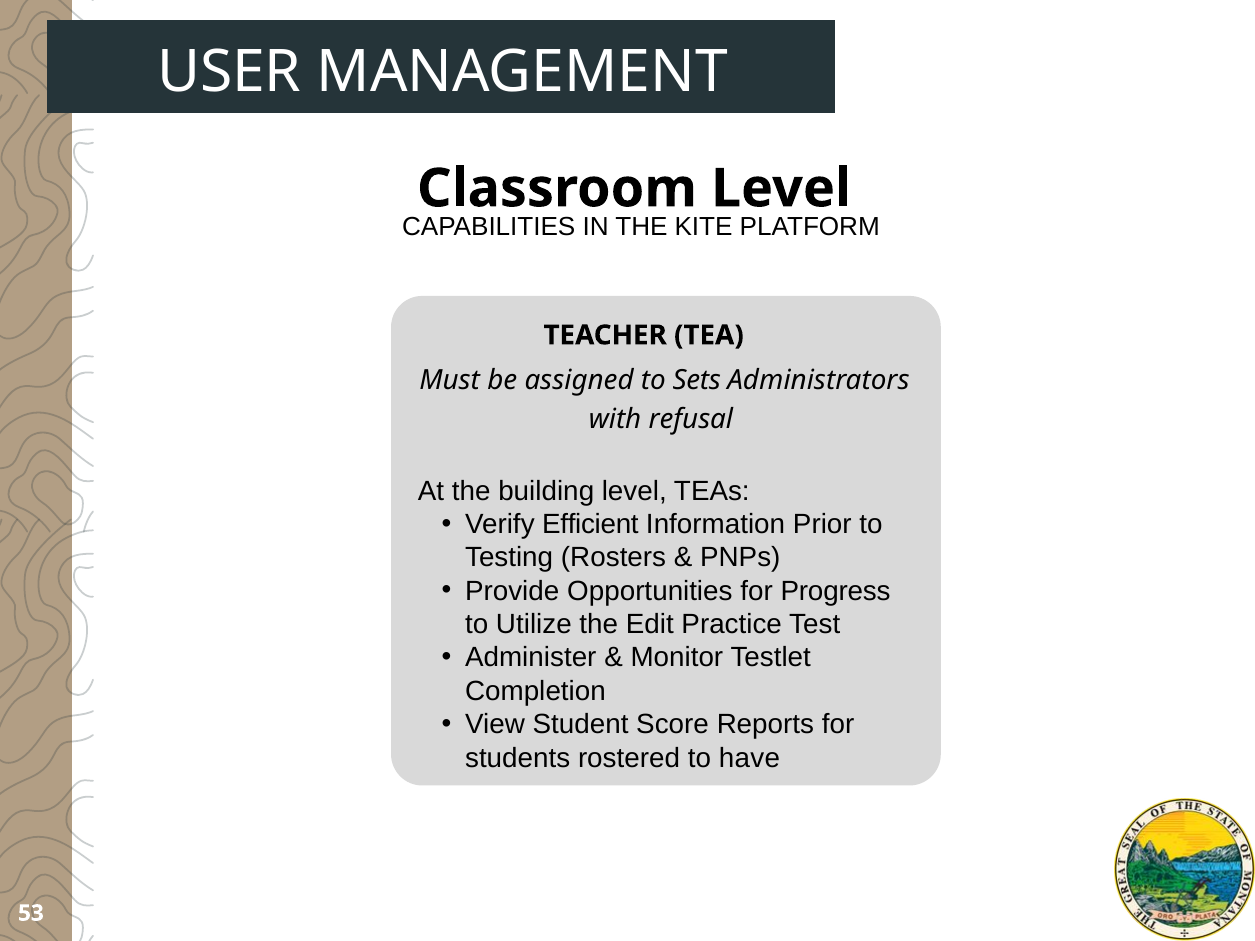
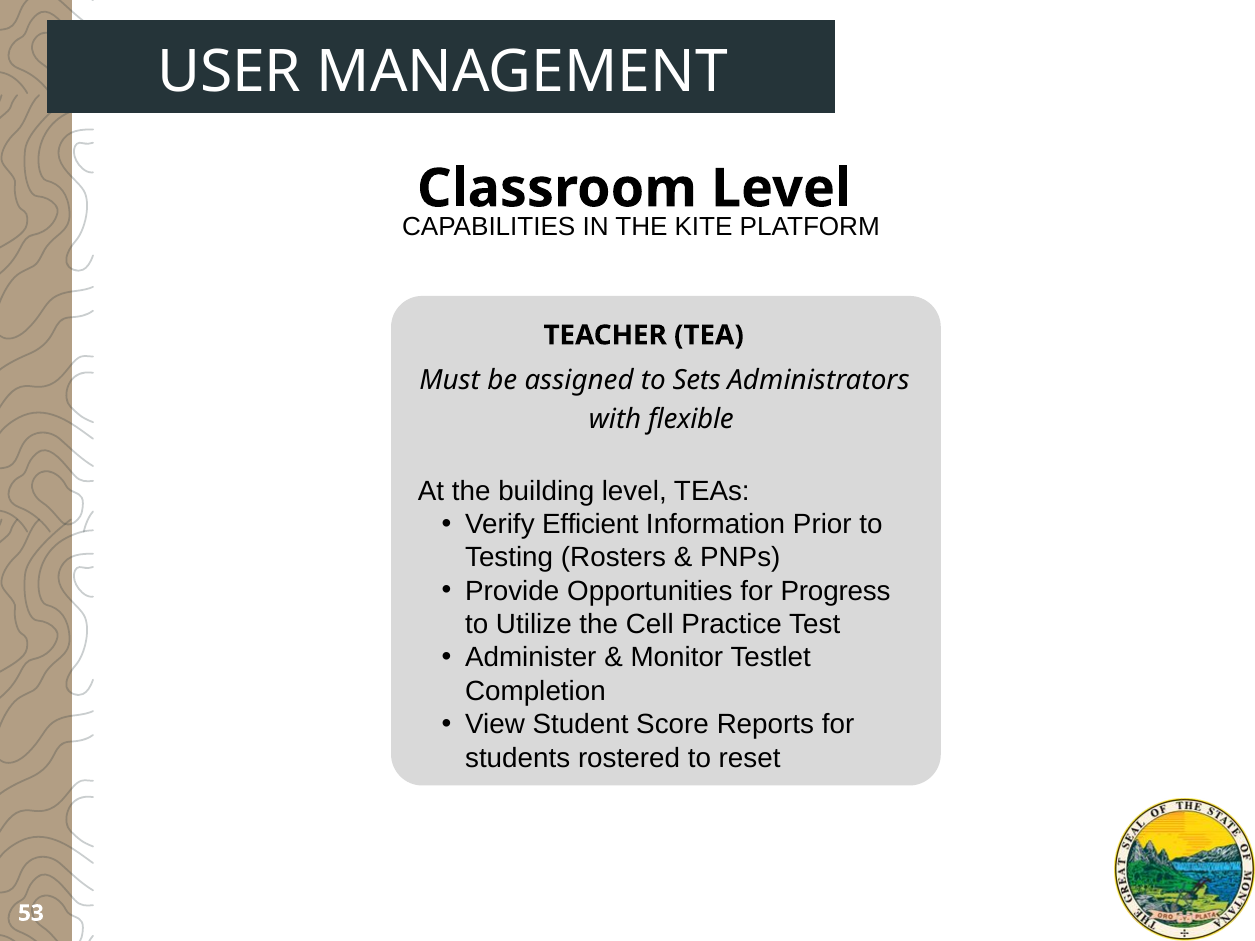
refusal: refusal -> flexible (691, 419)
Edit: Edit -> Cell (650, 625)
have: have -> reset (750, 758)
